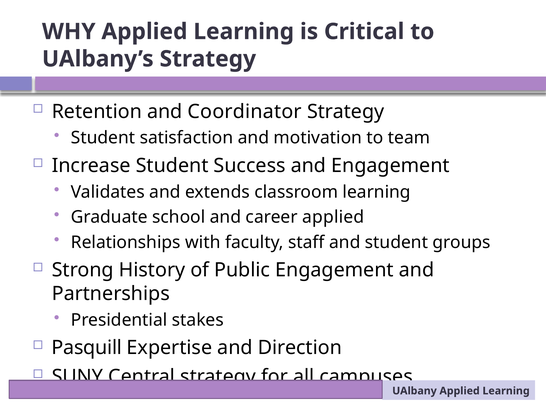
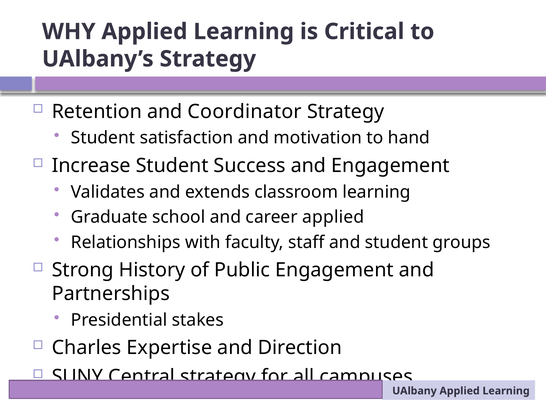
team: team -> hand (409, 138)
Pasquill: Pasquill -> Charles (87, 347)
